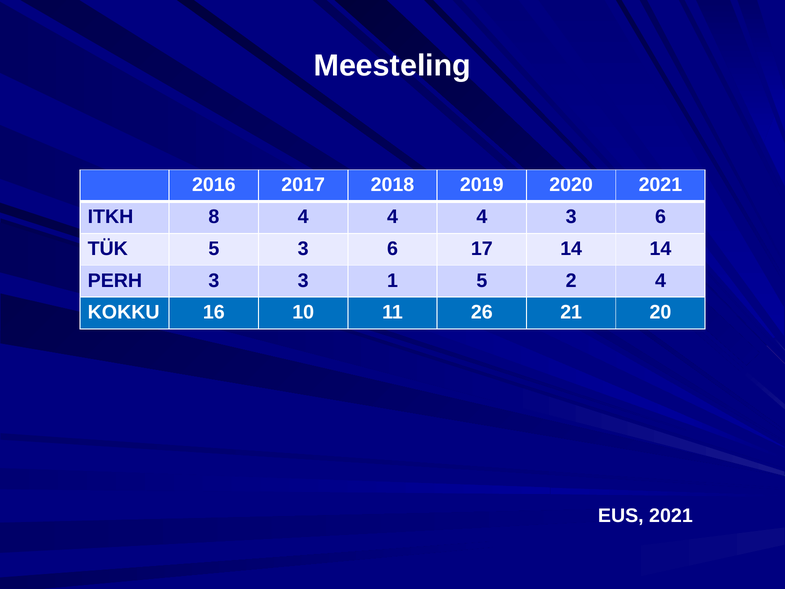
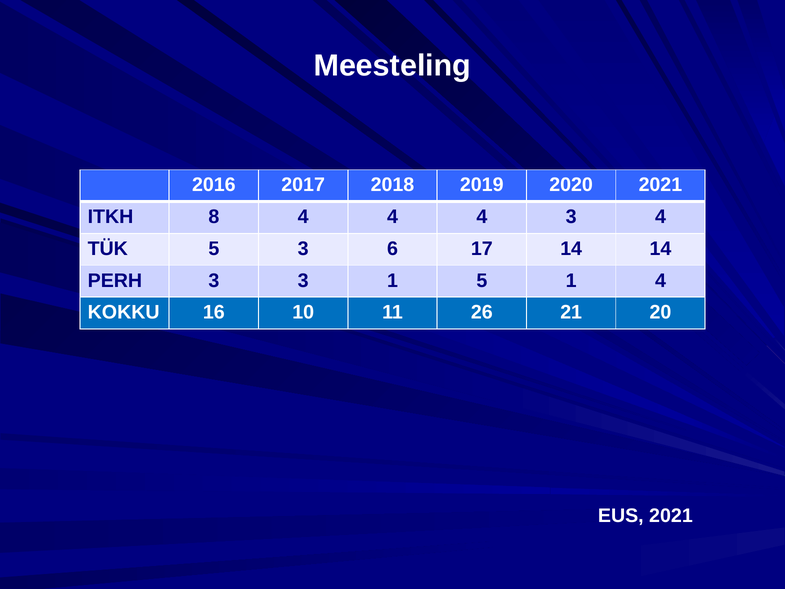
4 3 6: 6 -> 4 (660, 217)
5 2: 2 -> 1 (571, 280)
